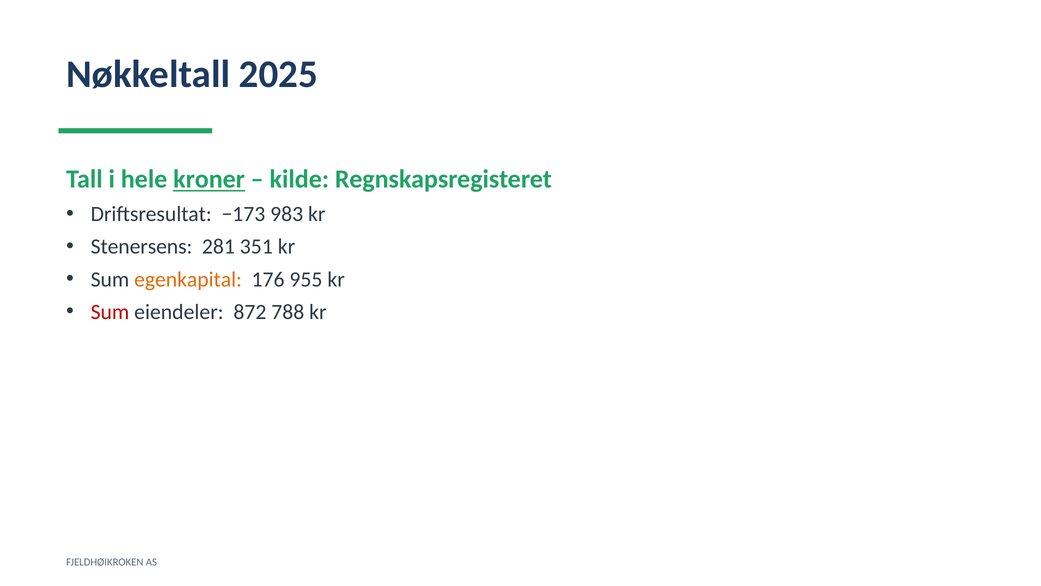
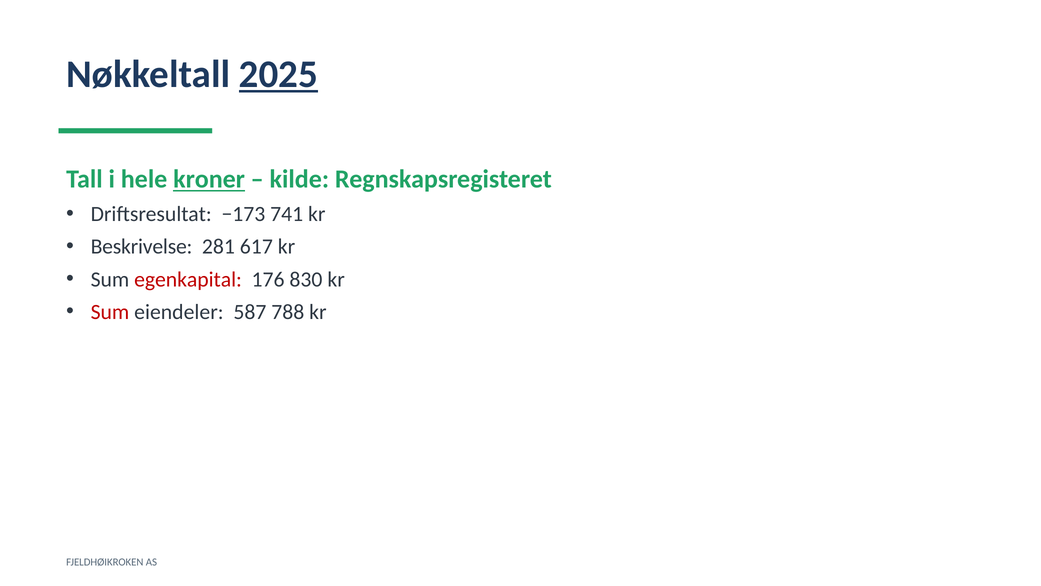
2025 underline: none -> present (278, 74)
983: 983 -> 741 (287, 214)
Stenersens: Stenersens -> Beskrivelse (142, 247)
351: 351 -> 617 (256, 247)
egenkapital colour: orange -> red (188, 279)
955: 955 -> 830 (306, 279)
872: 872 -> 587 (250, 312)
